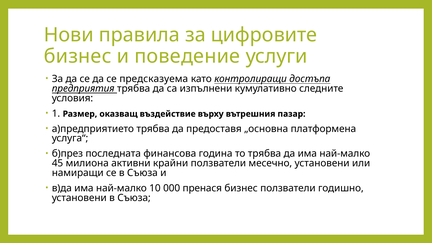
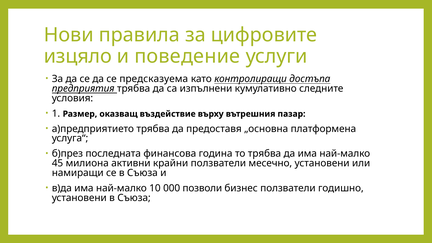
бизнес: бизнес -> изцяло (78, 56)
пренася: пренася -> позволи (202, 188)
